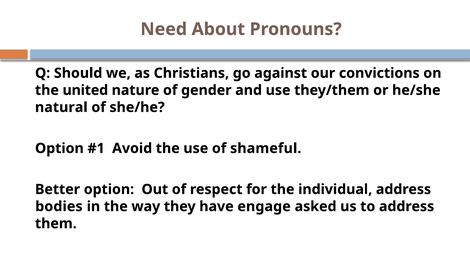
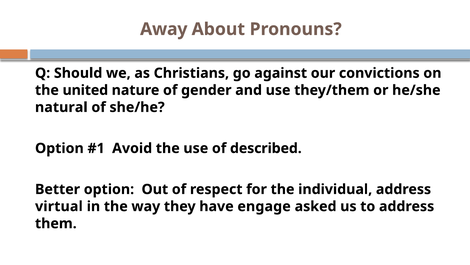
Need: Need -> Away (164, 29)
shameful: shameful -> described (266, 148)
bodies: bodies -> virtual (59, 206)
